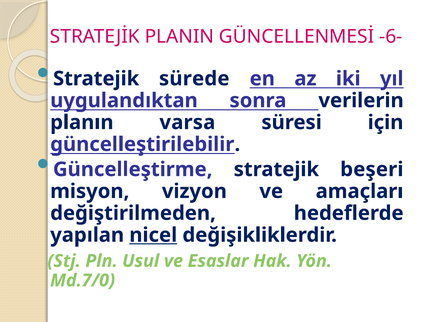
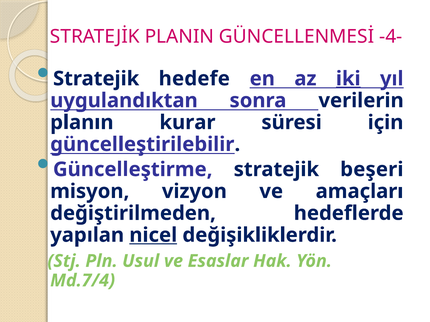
-6-: -6- -> -4- (391, 36)
sürede: sürede -> hedefe (194, 79)
iki underline: none -> present (348, 79)
varsa: varsa -> kurar (187, 123)
Md.7/0: Md.7/0 -> Md.7/4 (83, 281)
